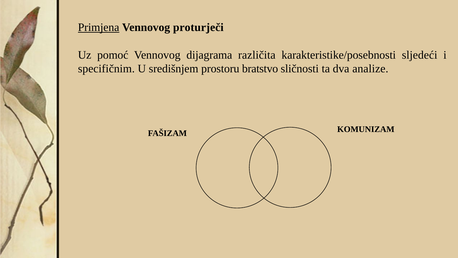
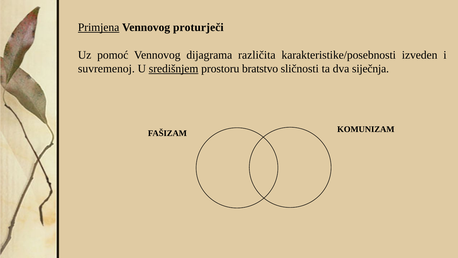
sljedeći: sljedeći -> izveden (420, 55)
specifičnim: specifičnim -> suvremenoj (106, 69)
središnjem underline: none -> present (174, 69)
analize: analize -> siječnja (371, 69)
